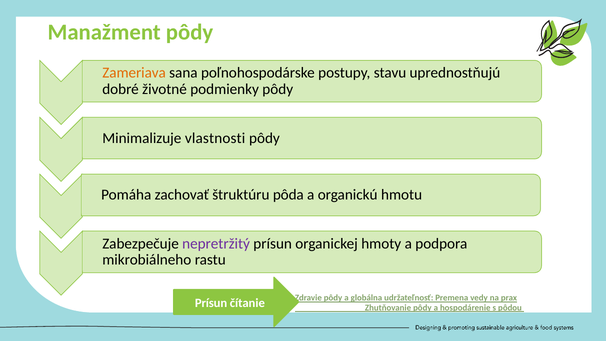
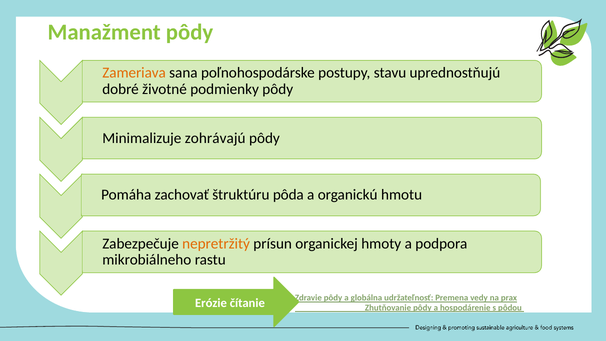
vlastnosti: vlastnosti -> zohrávajú (215, 138)
nepretržitý colour: purple -> orange (216, 244)
Prísun: Prísun -> Erózie (211, 303)
